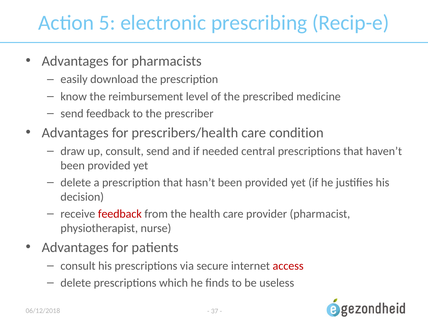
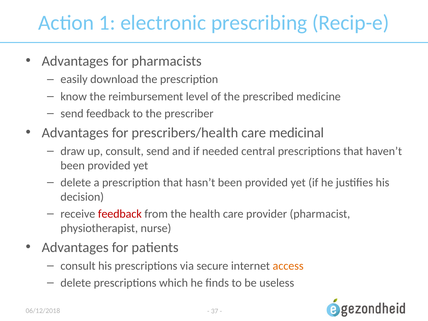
5: 5 -> 1 (107, 23)
condition: condition -> medicinal (296, 133)
access colour: red -> orange (288, 266)
